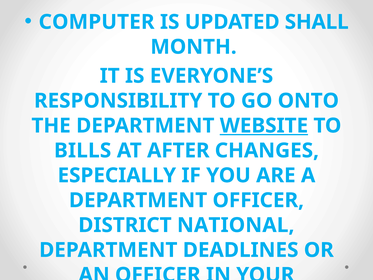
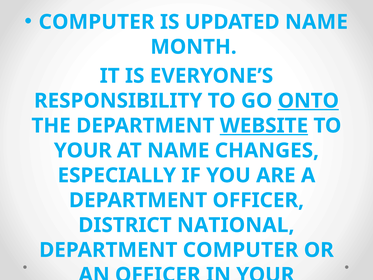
UPDATED SHALL: SHALL -> NAME (316, 22)
ONTO underline: none -> present (308, 101)
BILLS: BILLS -> YOUR (83, 150)
AT AFTER: AFTER -> NAME (178, 150)
DEPARTMENT DEADLINES: DEADLINES -> COMPUTER (241, 250)
